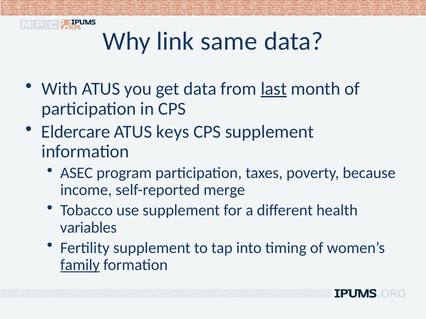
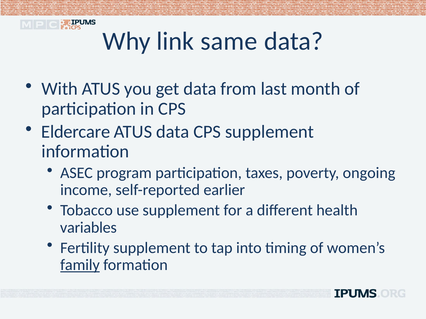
last underline: present -> none (274, 89)
ATUS keys: keys -> data (173, 132)
because: because -> ongoing (369, 173)
merge: merge -> earlier (224, 190)
